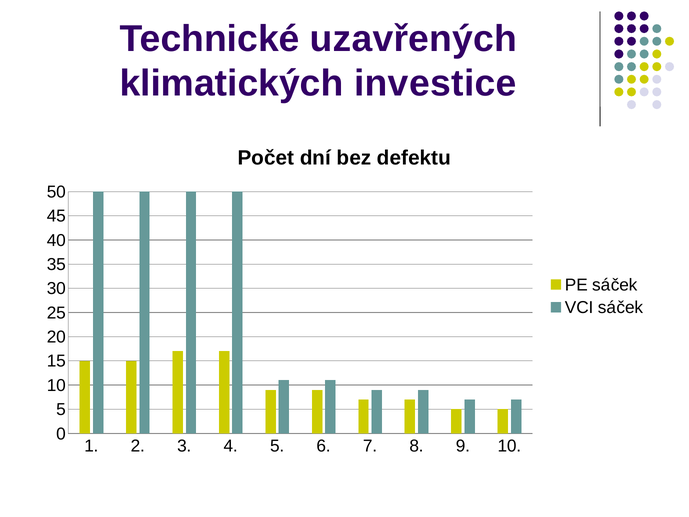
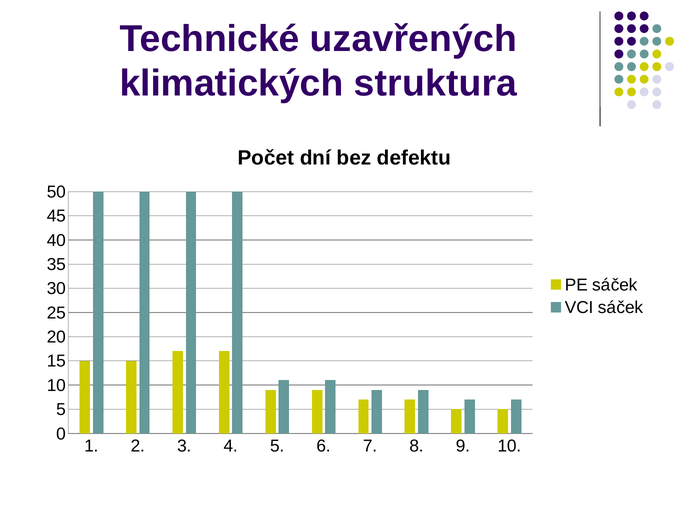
investice: investice -> struktura (435, 84)
